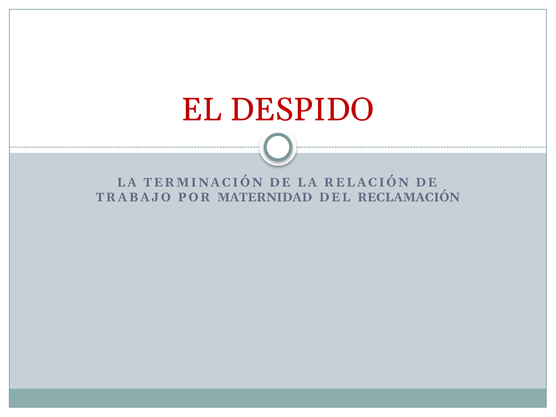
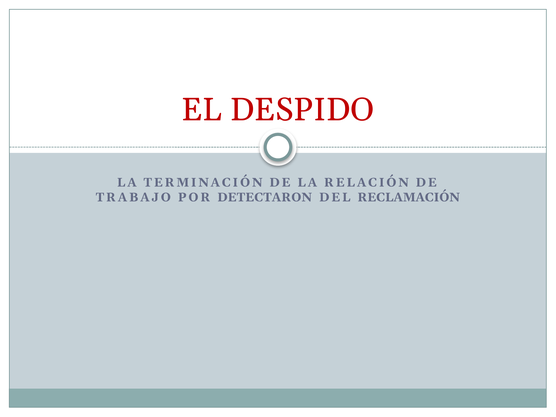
MATERNIDAD: MATERNIDAD -> DETECTARON (265, 197)
